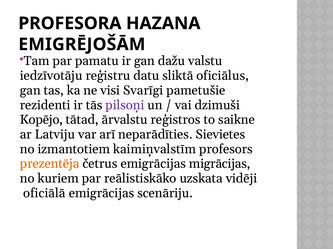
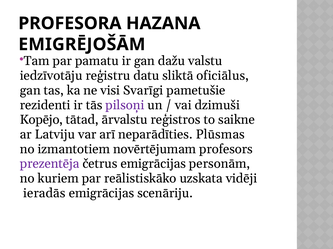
Sievietes: Sievietes -> Plūsmas (220, 135)
kaimiņvalstīm: kaimiņvalstīm -> novērtējumam (155, 149)
prezentēja colour: orange -> purple (50, 164)
migrācijas: migrācijas -> personām (220, 164)
oficiālā: oficiālā -> ieradās (44, 194)
